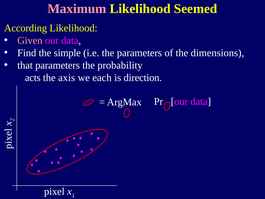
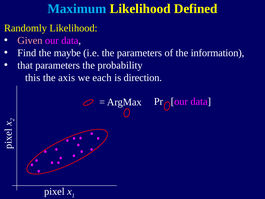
Maximum colour: pink -> light blue (77, 9)
Seemed: Seemed -> Defined (196, 9)
According: According -> Randomly (26, 28)
simple: simple -> maybe (67, 53)
dimensions: dimensions -> information (217, 53)
acts: acts -> this (33, 78)
